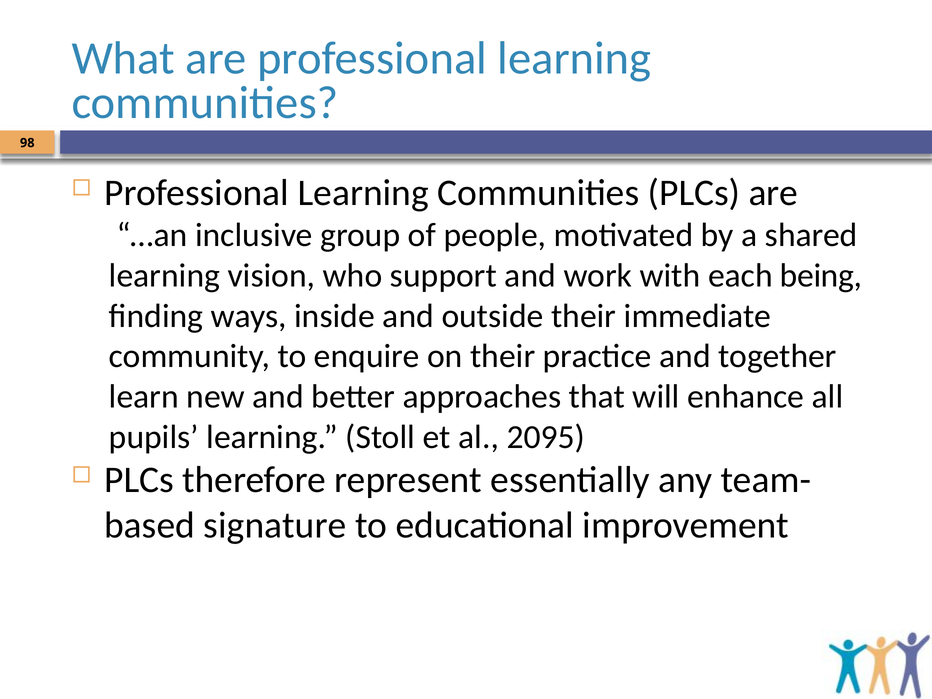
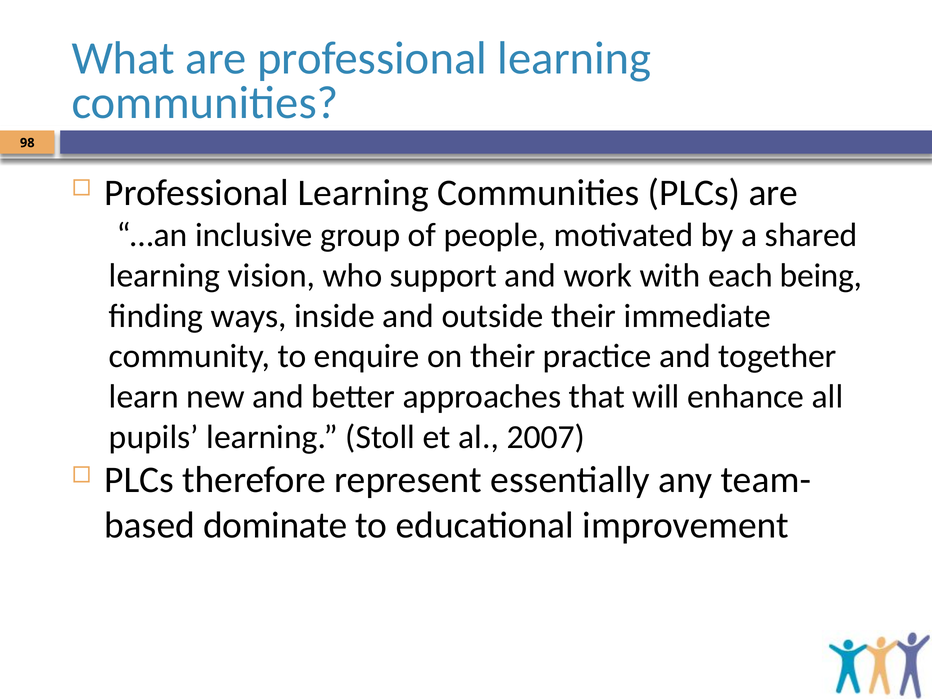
2095: 2095 -> 2007 (546, 437)
signature: signature -> dominate (275, 525)
